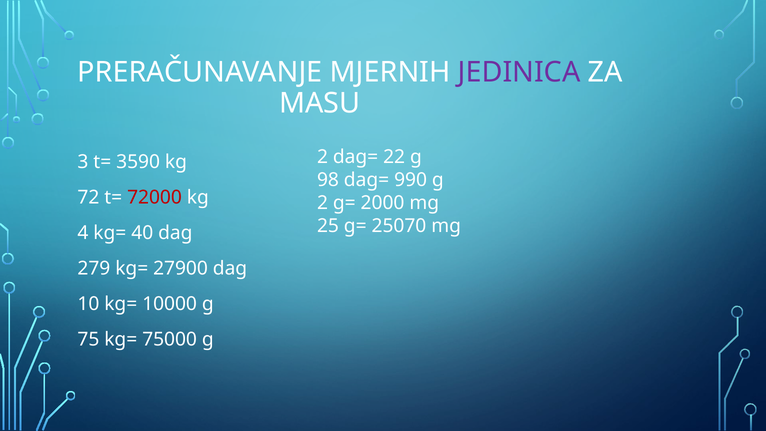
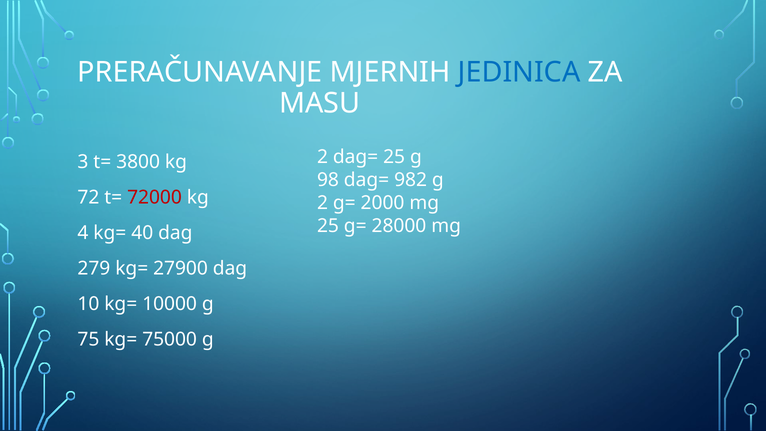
JEDINICA colour: purple -> blue (519, 72)
dag= 22: 22 -> 25 (394, 157)
3590: 3590 -> 3800 (138, 162)
990: 990 -> 982 (411, 180)
25070: 25070 -> 28000 (399, 226)
